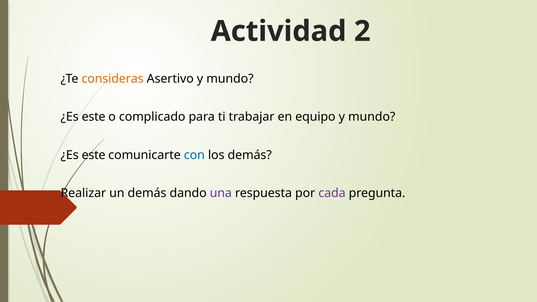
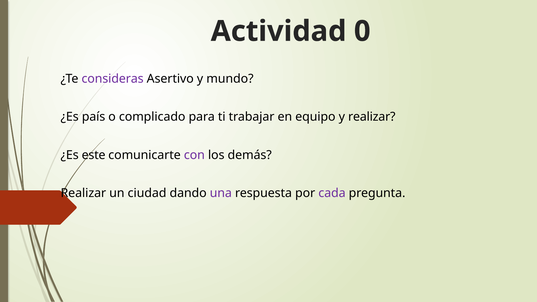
2: 2 -> 0 (362, 31)
consideras colour: orange -> purple (113, 79)
este: este -> país (94, 117)
equipo y mundo: mundo -> realizar (372, 117)
con colour: blue -> purple (194, 155)
un demás: demás -> ciudad (147, 193)
